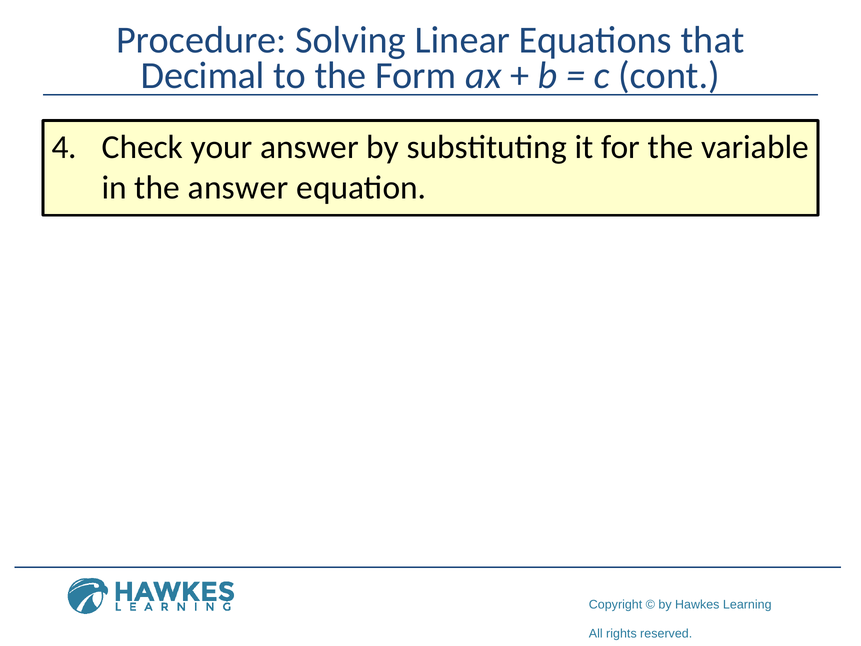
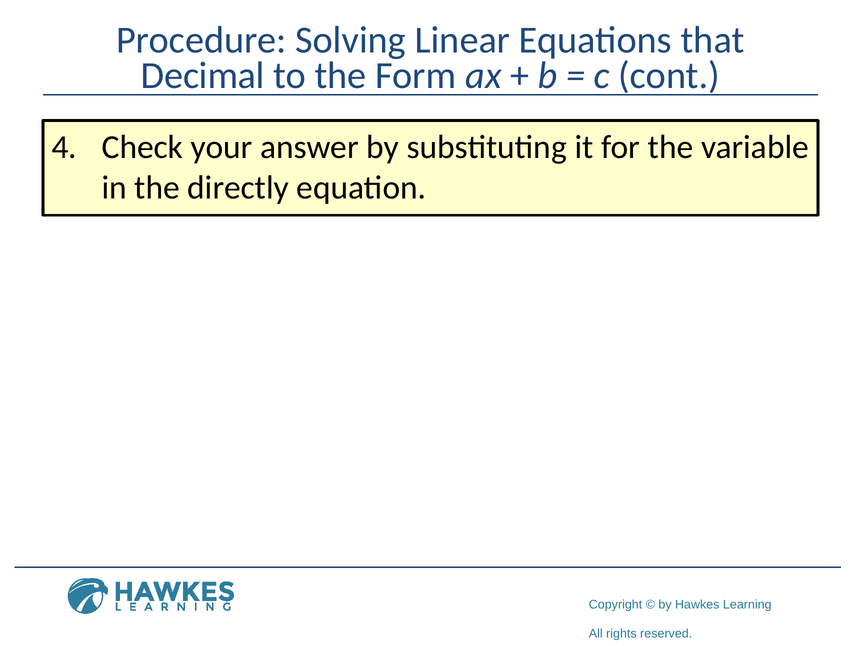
the answer: answer -> directly (238, 187)
